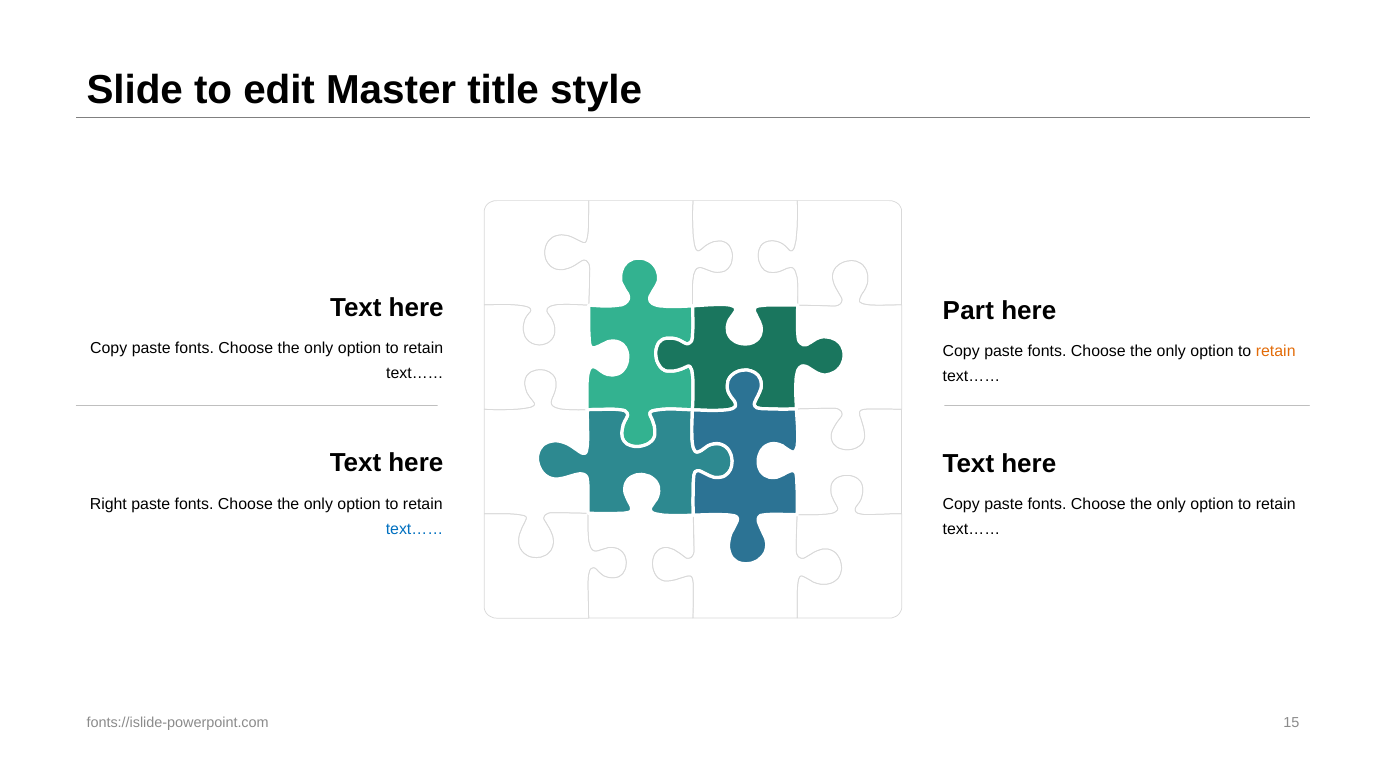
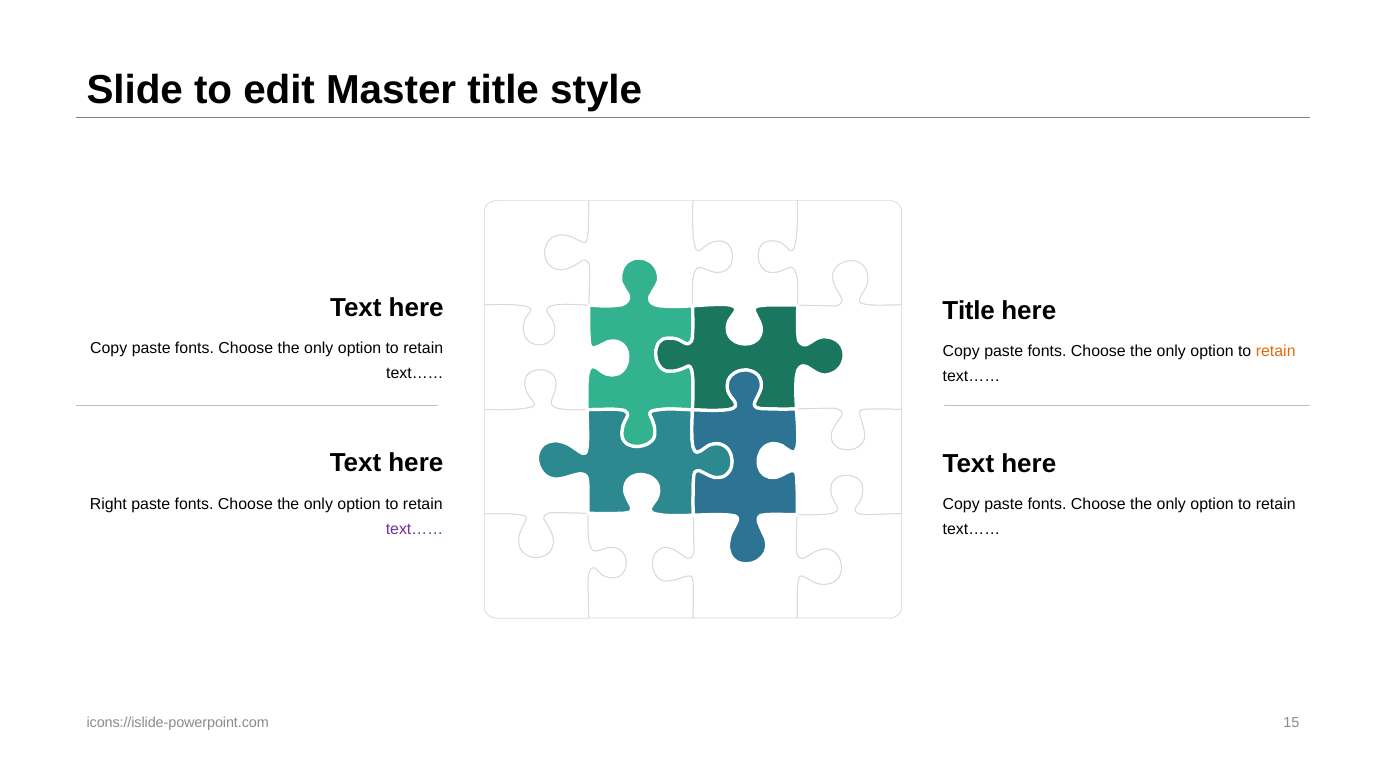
Part: Part -> Title (969, 311)
text…… colour: blue -> purple (414, 529)
fonts://islide-powerpoint.com: fonts://islide-powerpoint.com -> icons://islide-powerpoint.com (178, 722)
